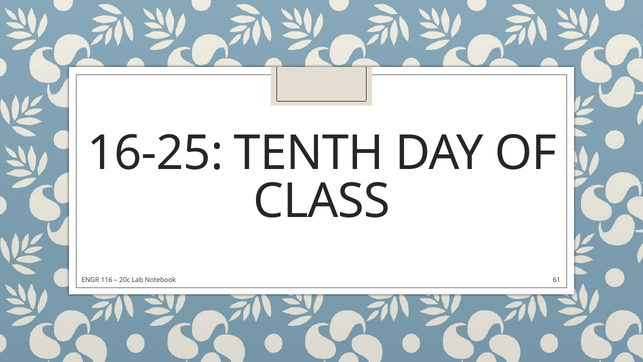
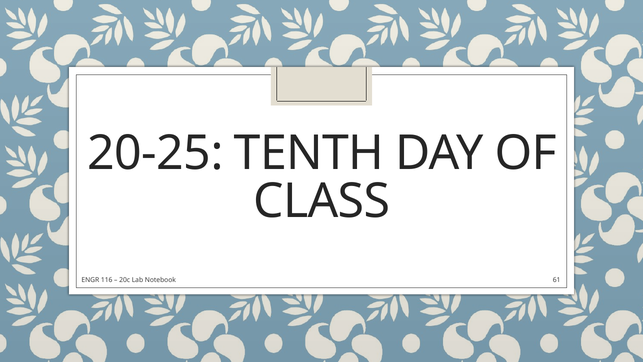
16-25: 16-25 -> 20-25 (155, 153)
